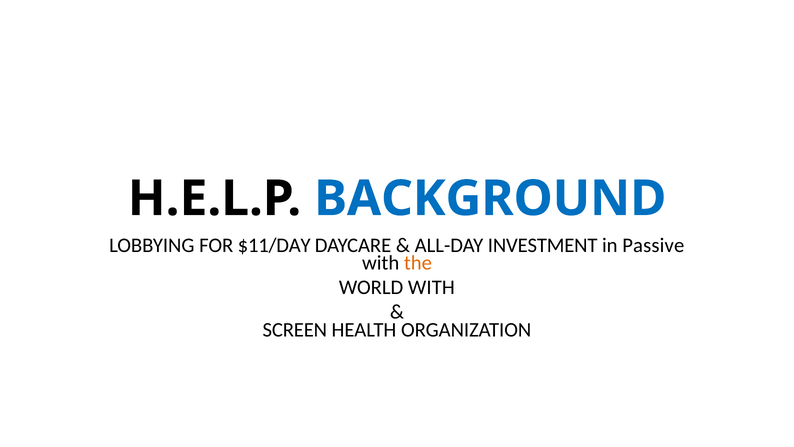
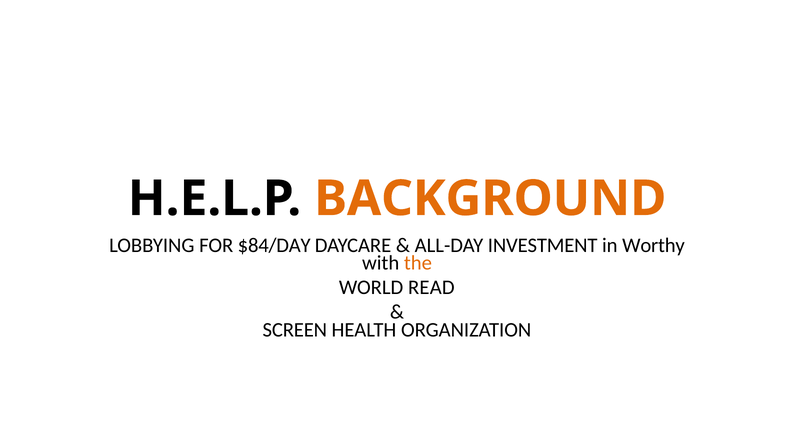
BACKGROUND colour: blue -> orange (490, 198)
$11/DAY: $11/DAY -> $84/DAY (274, 245)
Passive: Passive -> Worthy (653, 245)
WORLD WITH: WITH -> READ (431, 287)
